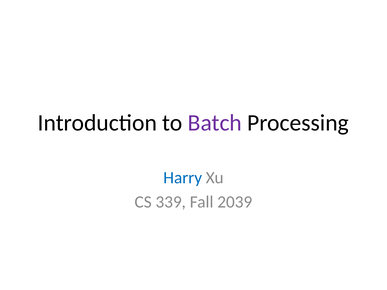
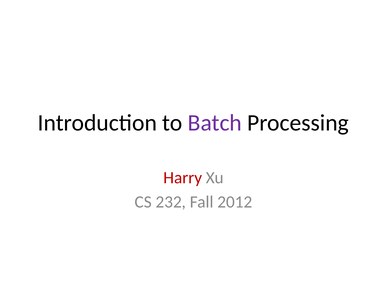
Harry colour: blue -> red (183, 178)
339: 339 -> 232 (171, 202)
2039: 2039 -> 2012 (235, 202)
